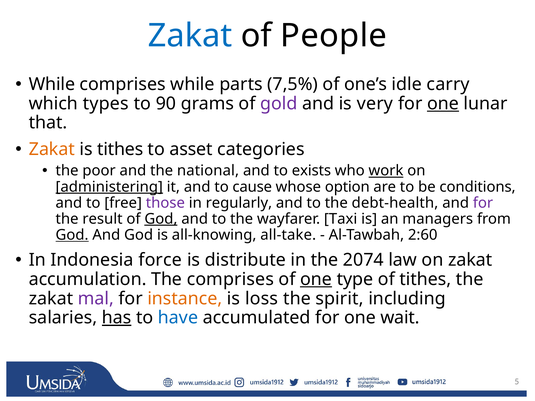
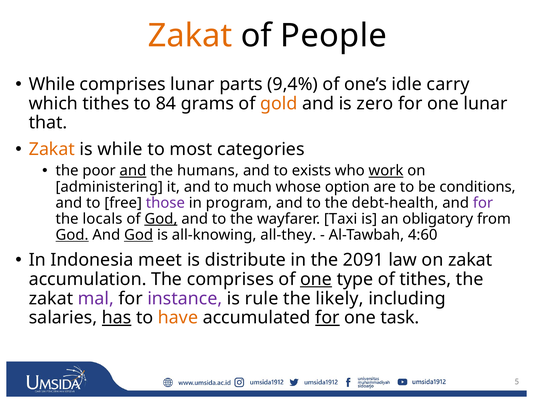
Zakat colour: blue -> orange (190, 36)
comprises while: while -> lunar (192, 84)
7,5%: 7,5% -> 9,4% (293, 84)
which types: types -> tithes (106, 104)
90: 90 -> 84 (166, 104)
gold colour: purple -> orange (279, 104)
very: very -> zero (375, 104)
one underline: present -> none (443, 104)
is tithes: tithes -> while (120, 149)
asset: asset -> most (191, 149)
and underline: none -> present (133, 171)
national: national -> humans (208, 171)
administering underline: present -> none (109, 187)
cause: cause -> much (252, 187)
regularly: regularly -> program (239, 203)
result: result -> locals (102, 219)
managers: managers -> obligatory (438, 219)
God underline: none -> present (139, 235)
all-take: all-take -> all-they (288, 235)
2:60: 2:60 -> 4:60 (423, 235)
force: force -> meet (160, 260)
2074: 2074 -> 2091 (363, 260)
instance colour: orange -> purple (185, 299)
loss: loss -> rule (262, 299)
spirit: spirit -> likely (340, 299)
have colour: blue -> orange (178, 318)
for underline: none -> present (327, 318)
wait: wait -> task (400, 318)
